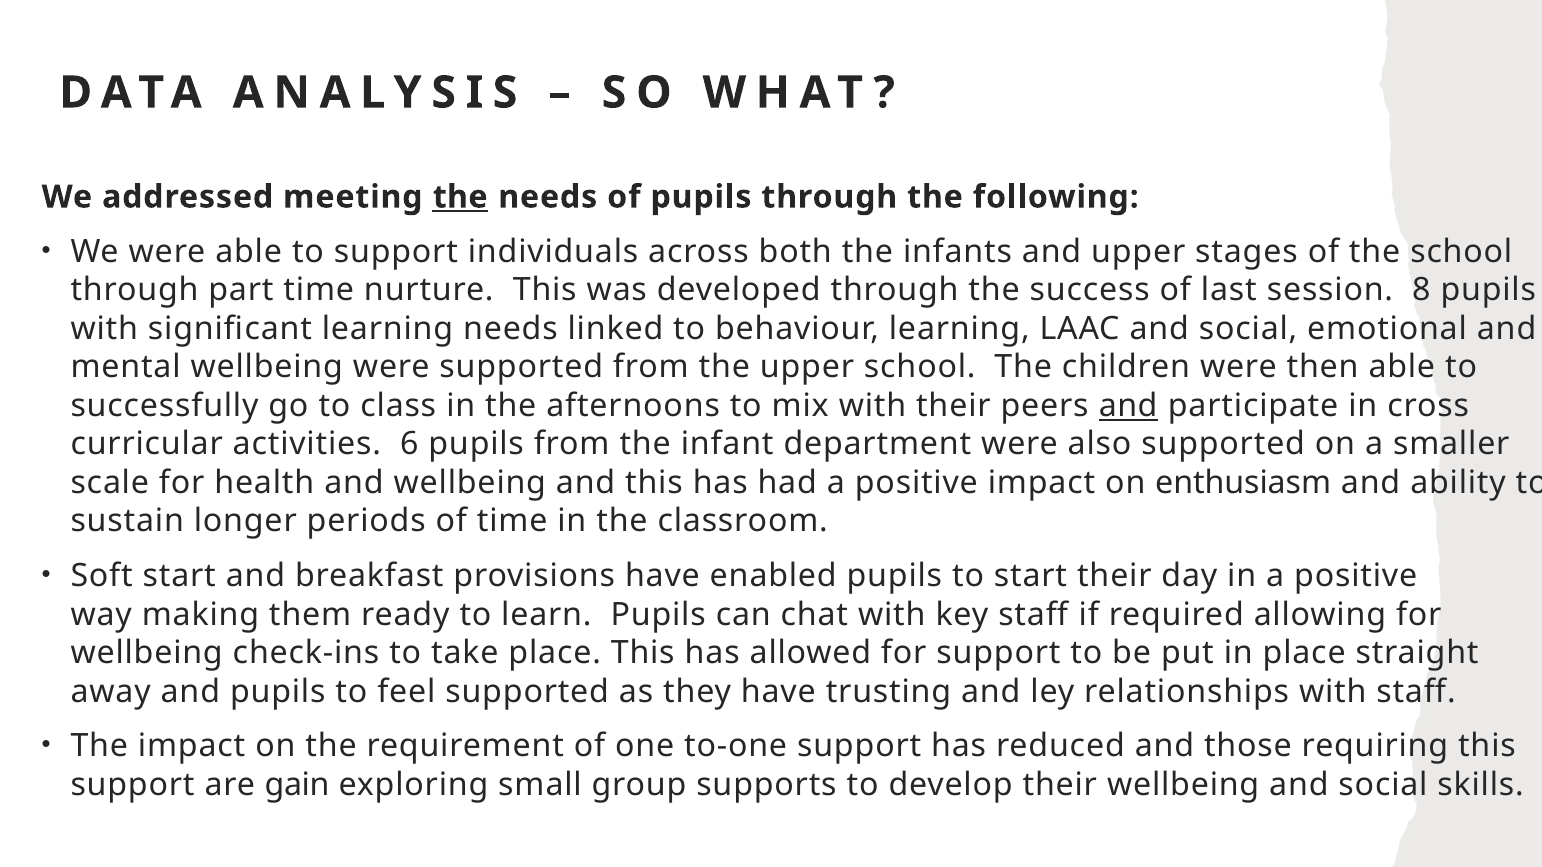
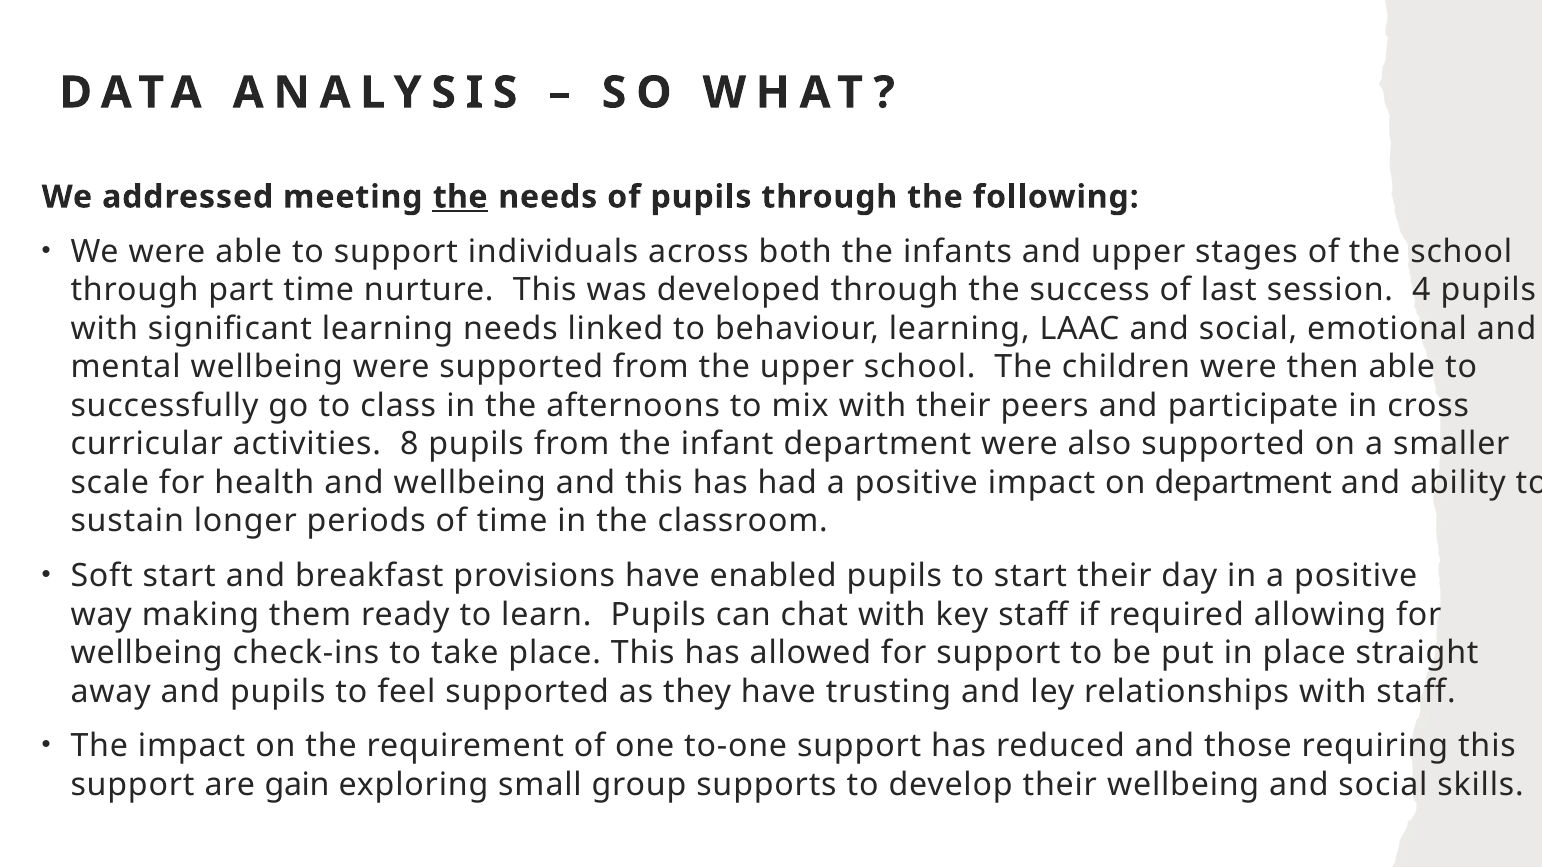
8: 8 -> 4 (1421, 290)
and underline: present -> none (1128, 406)
6: 6 -> 8 (409, 444)
on enthusiasm: enthusiasm -> department (1243, 483)
